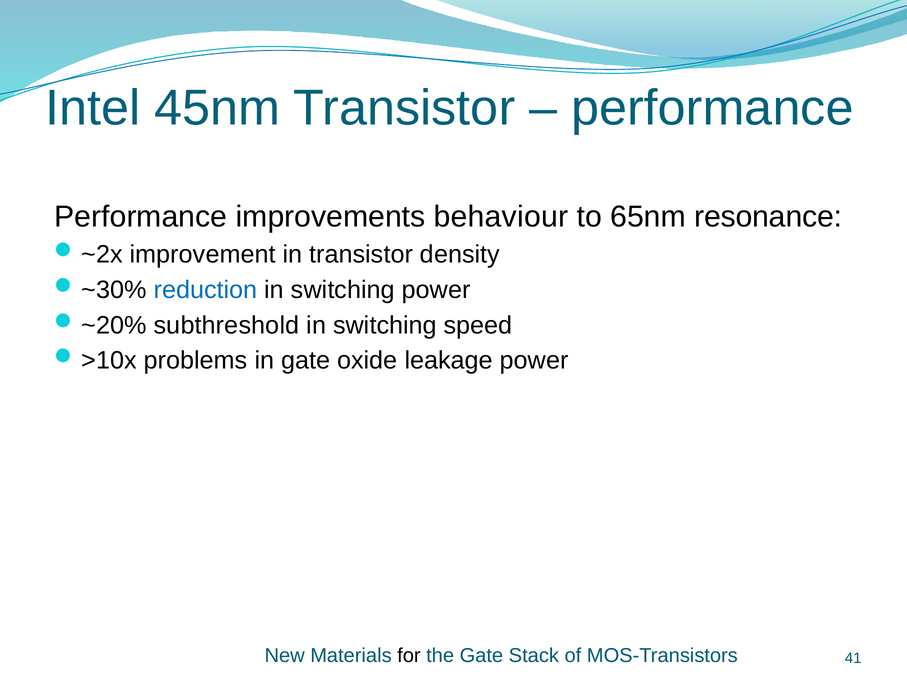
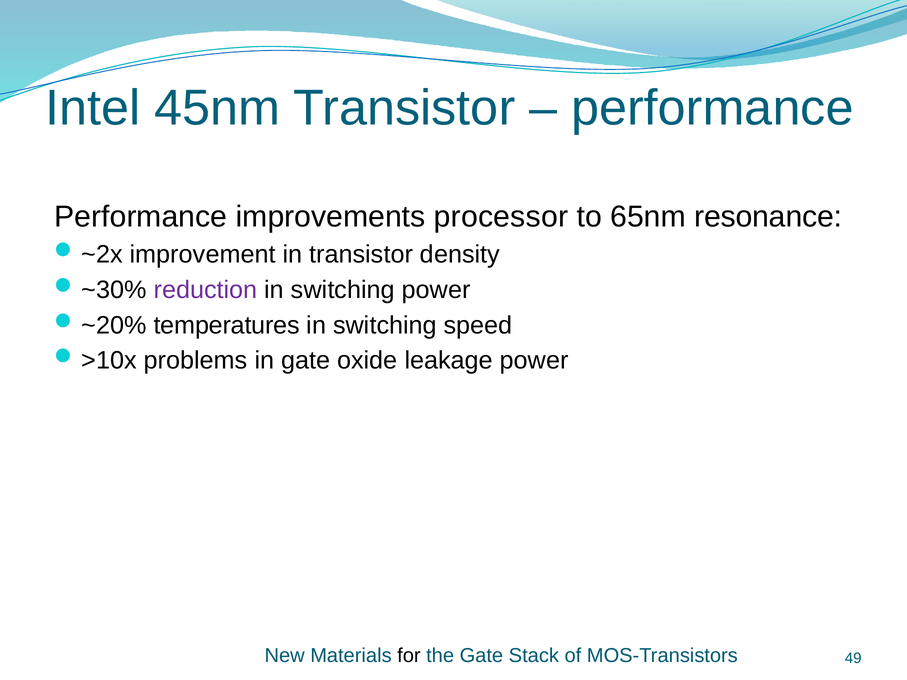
behaviour: behaviour -> processor (501, 217)
reduction colour: blue -> purple (206, 290)
subthreshold: subthreshold -> temperatures (227, 325)
41: 41 -> 49 (853, 659)
